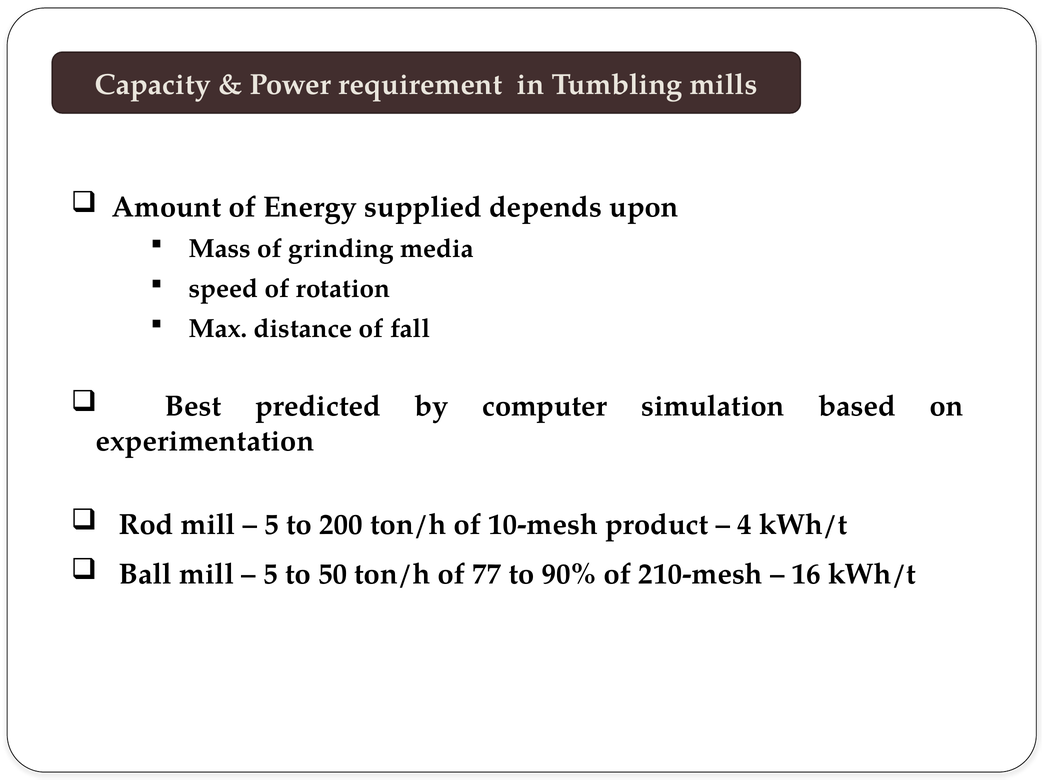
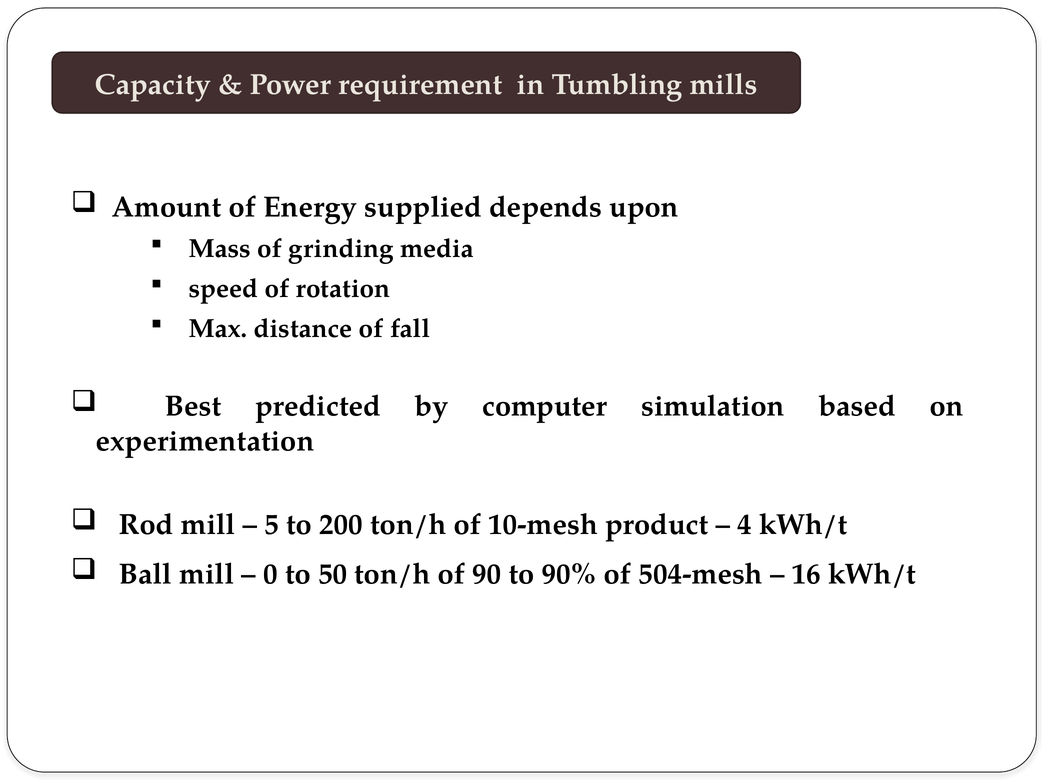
5: 5 -> 0 (271, 574)
77: 77 -> 90 (487, 574)
210-mesh: 210-mesh -> 504-mesh (701, 574)
